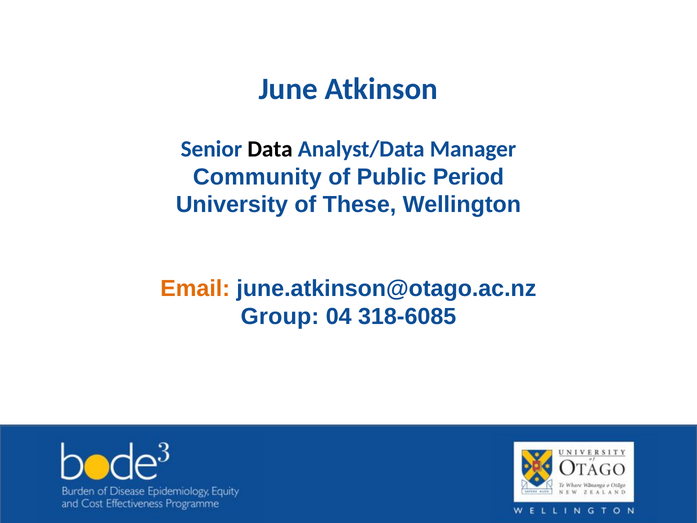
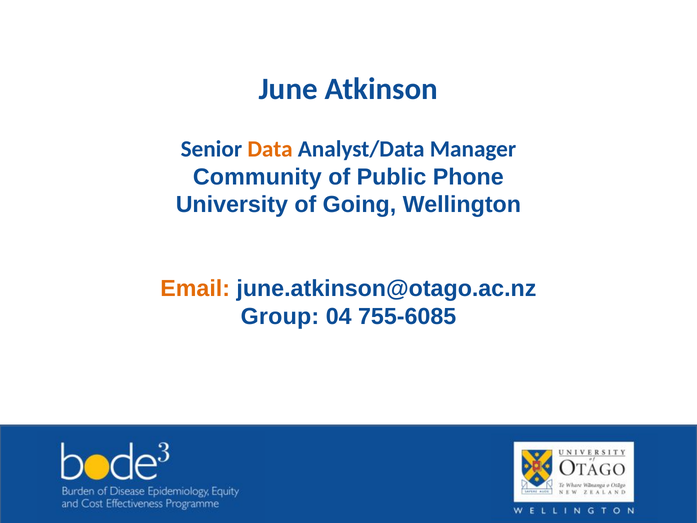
Data colour: black -> orange (270, 149)
Period: Period -> Phone (468, 177)
These: These -> Going (359, 205)
318-6085: 318-6085 -> 755-6085 (407, 316)
